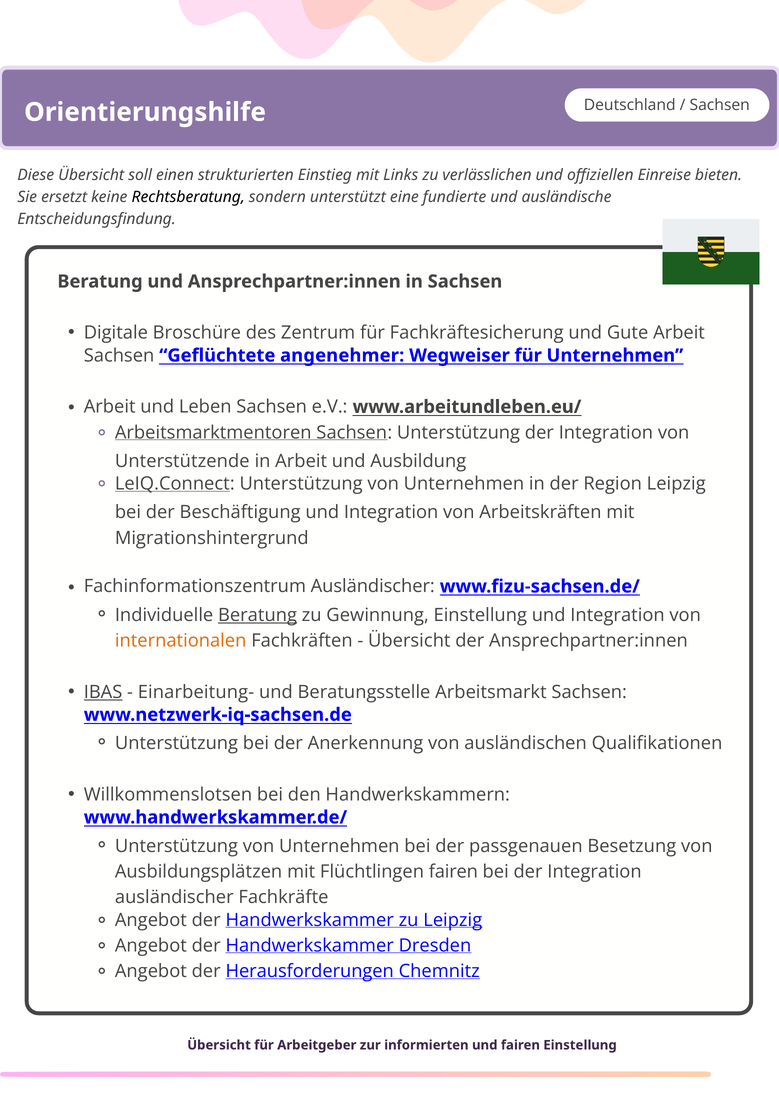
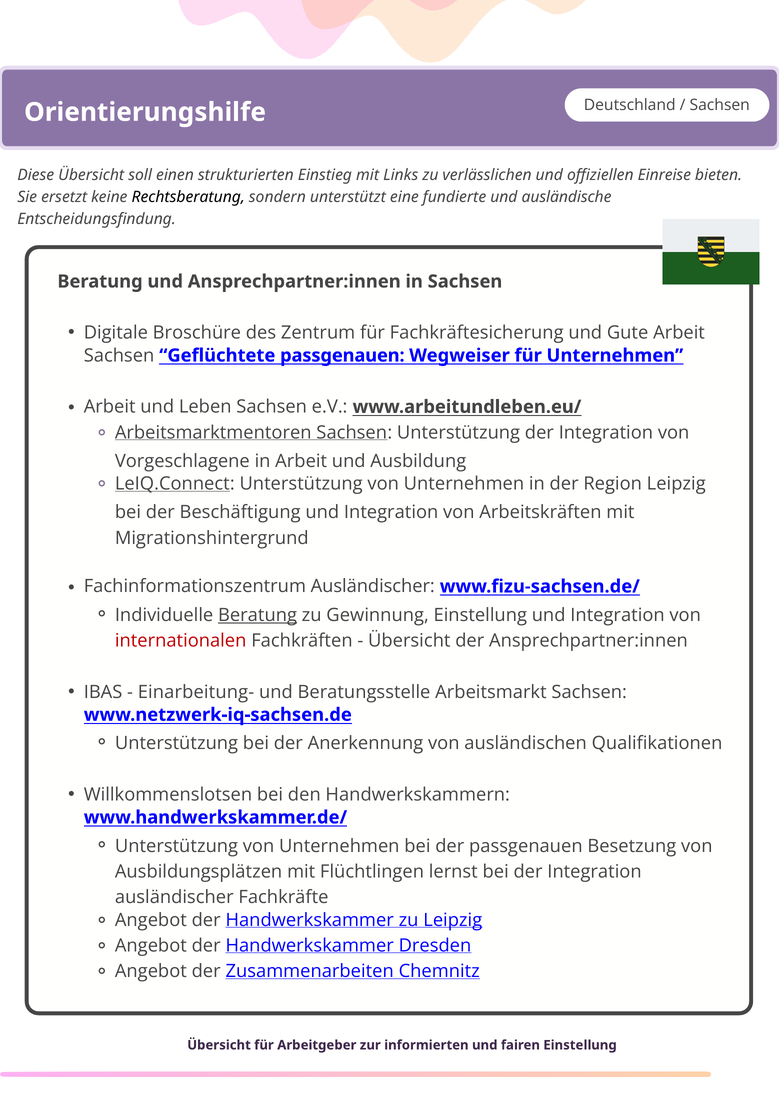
Geflüchtete angenehmer: angenehmer -> passgenauen (342, 355)
Unterstützende: Unterstützende -> Vorgeschlagene (182, 461)
internationalen colour: orange -> red (181, 640)
IBAS underline: present -> none (103, 692)
Flüchtlingen fairen: fairen -> lernst (453, 871)
Herausforderungen: Herausforderungen -> Zusammenarbeiten (310, 971)
